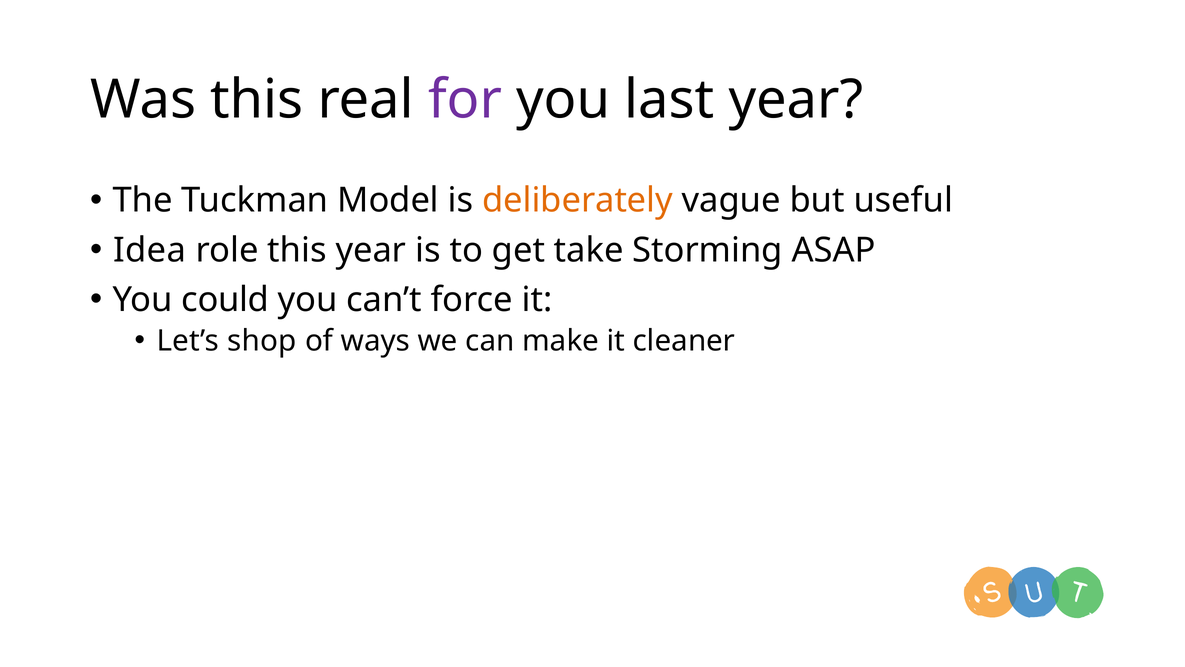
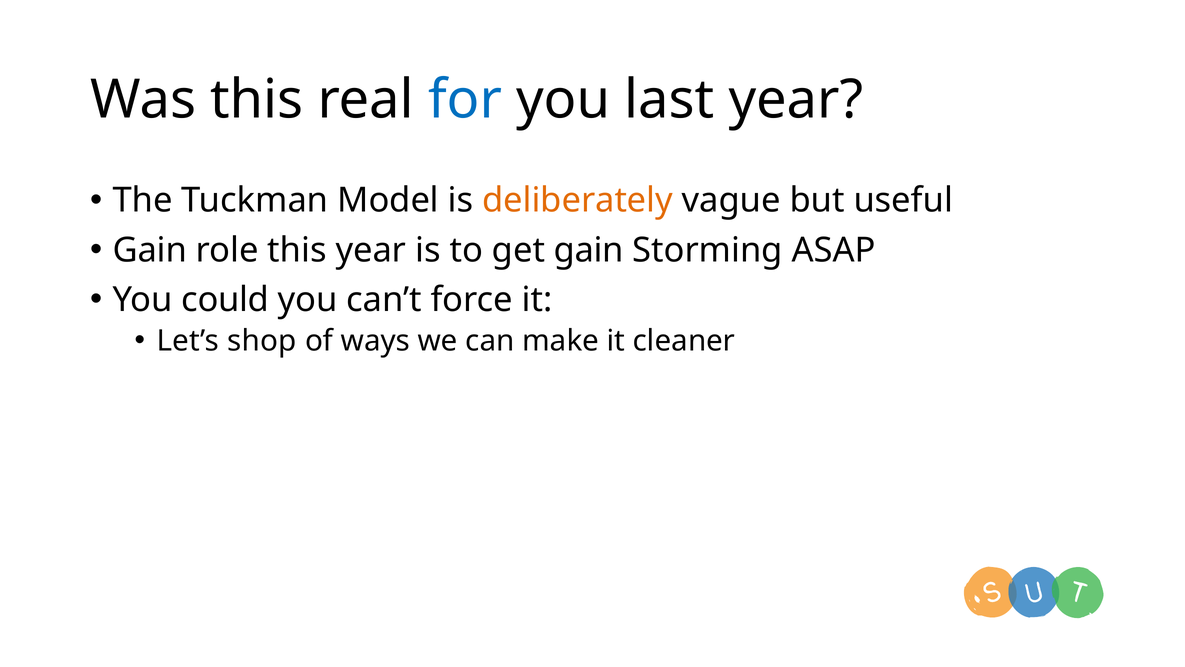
for colour: purple -> blue (465, 100)
Idea: Idea -> Gain (150, 250)
get take: take -> gain (589, 250)
